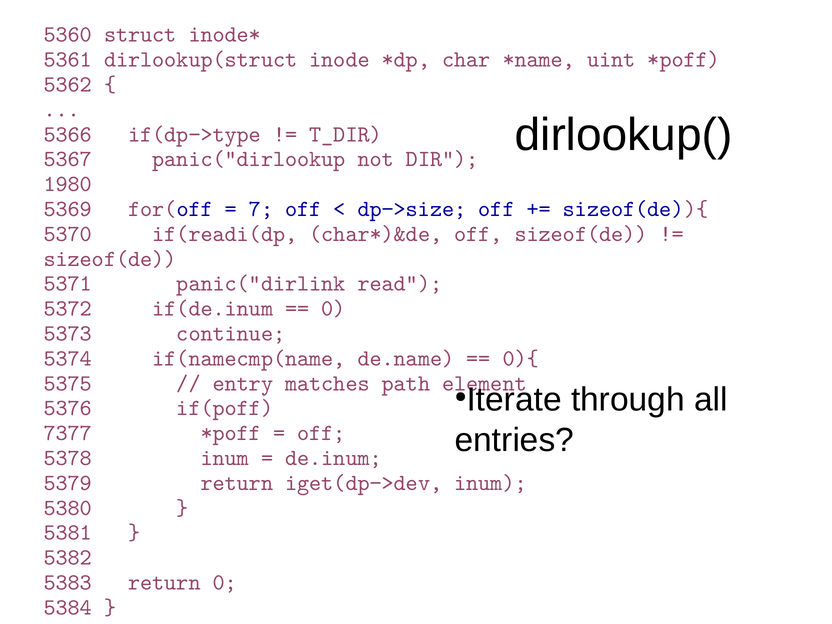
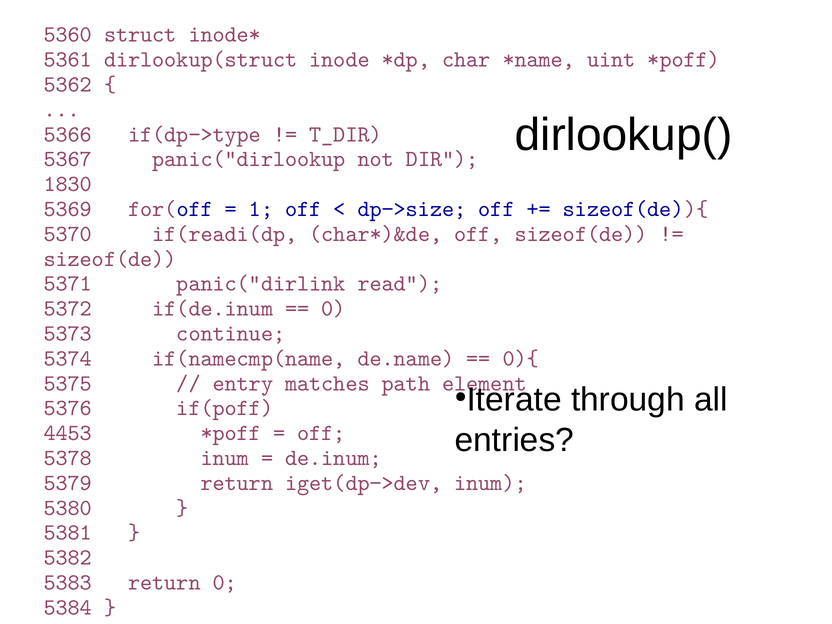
1980: 1980 -> 1830 (68, 184)
7: 7 -> 1 (261, 209)
7377: 7377 -> 4453 (68, 433)
